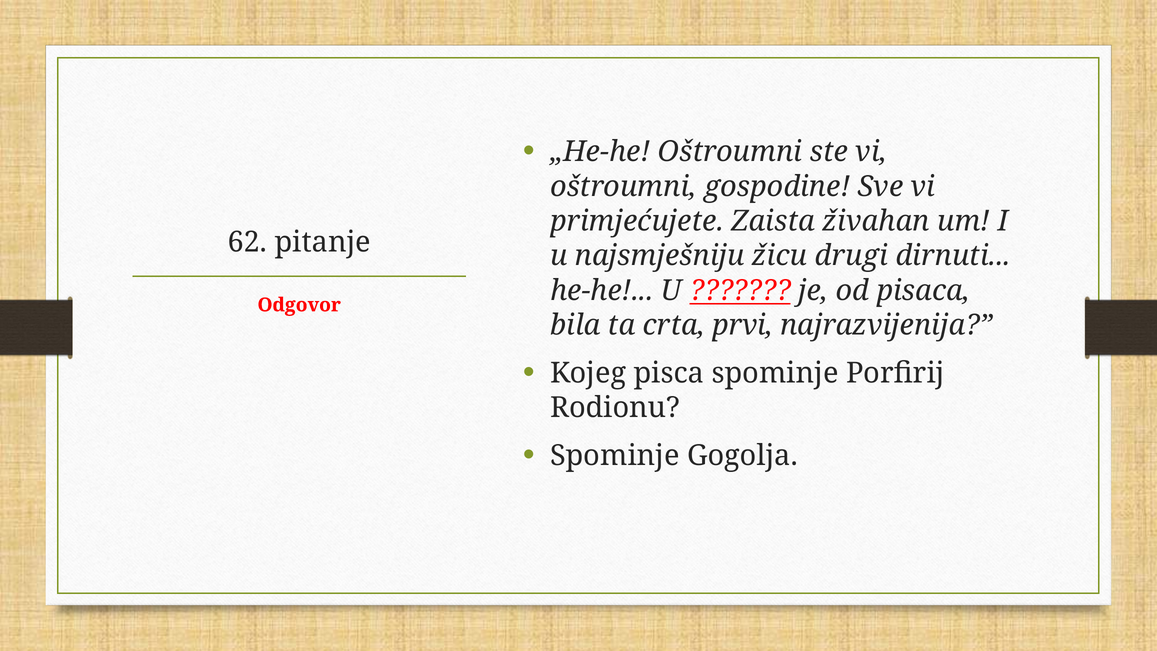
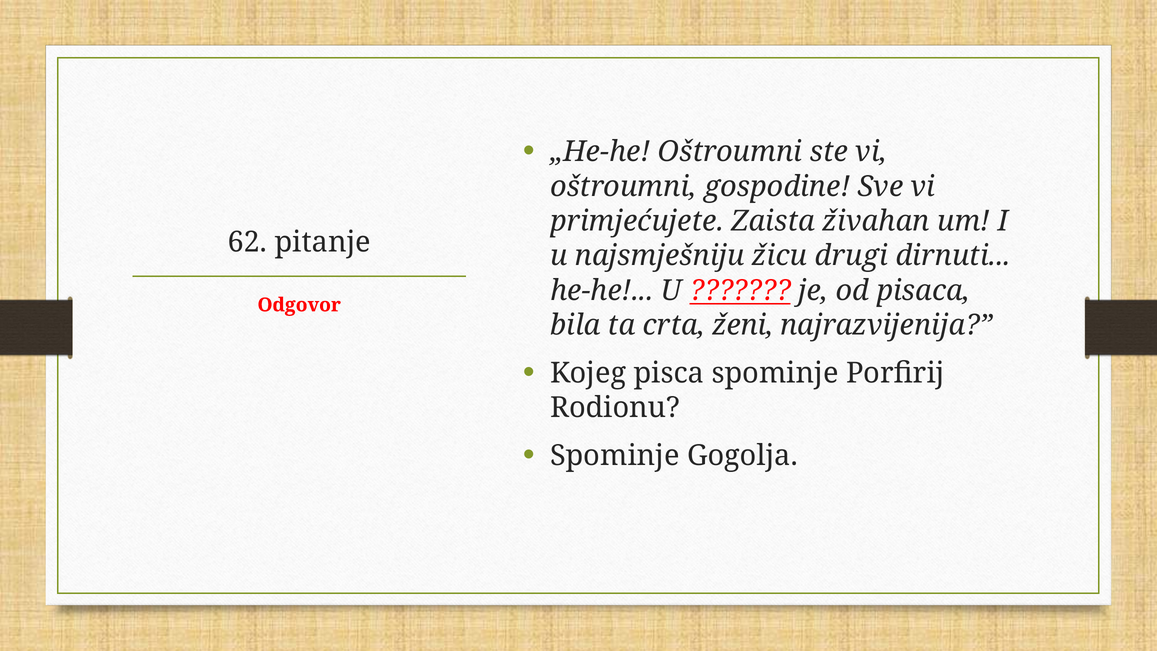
prvi: prvi -> ženi (743, 325)
